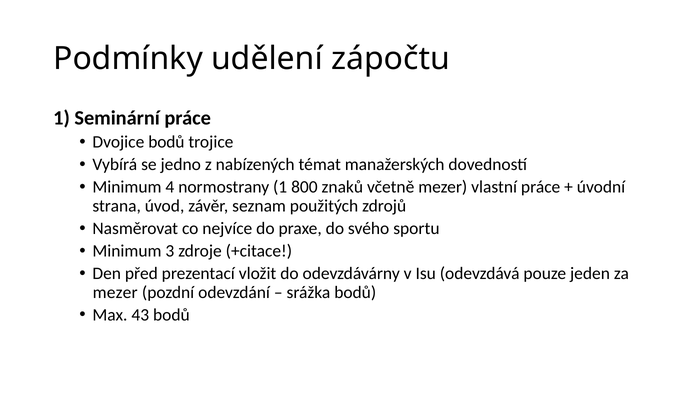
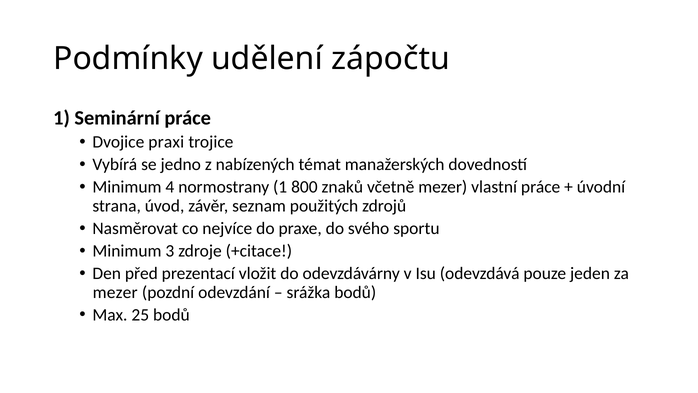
Dvojice bodů: bodů -> praxi (166, 142)
43: 43 -> 25 (140, 315)
